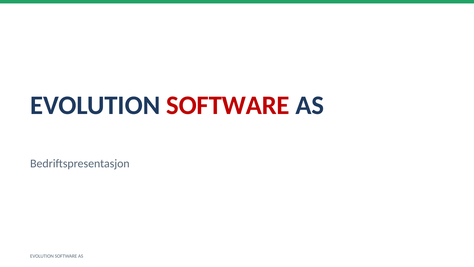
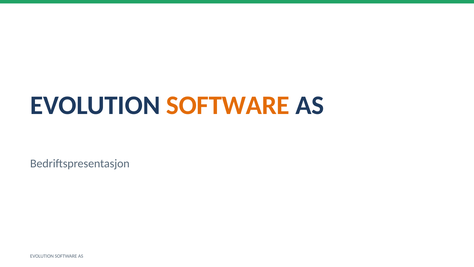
SOFTWARE colour: red -> orange (228, 105)
